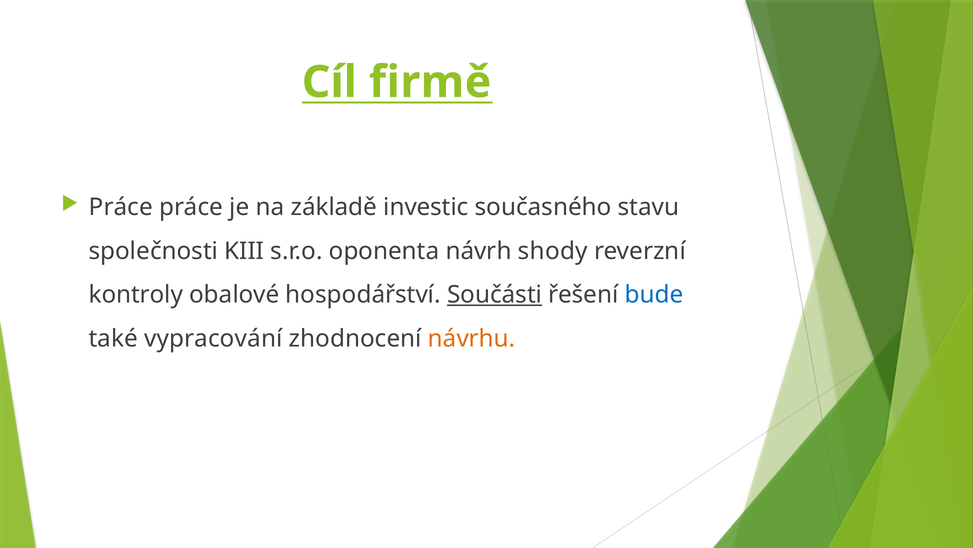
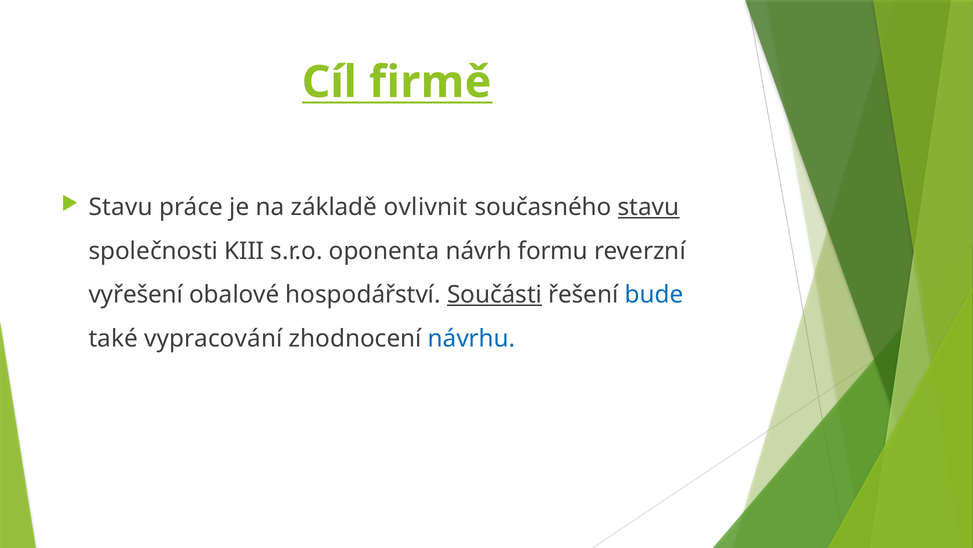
Práce: Práce -> Stavu (121, 207)
investic: investic -> ovlivnit (426, 207)
stavu underline: none -> present (649, 207)
shody: shody -> formu (553, 251)
kontroly: kontroly -> vyřešení (136, 295)
návrhu colour: orange -> blue (472, 338)
